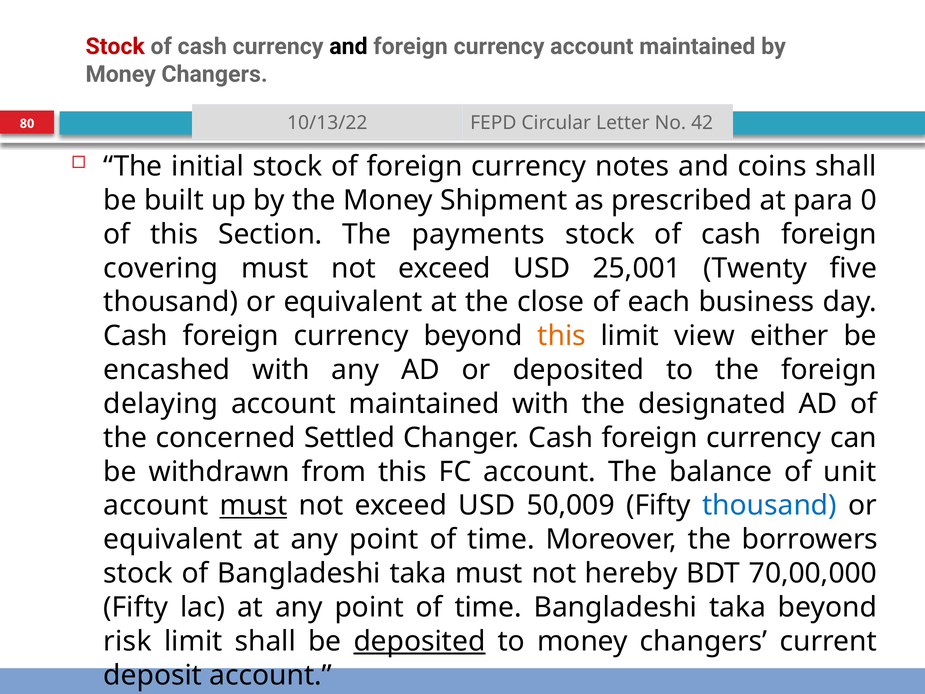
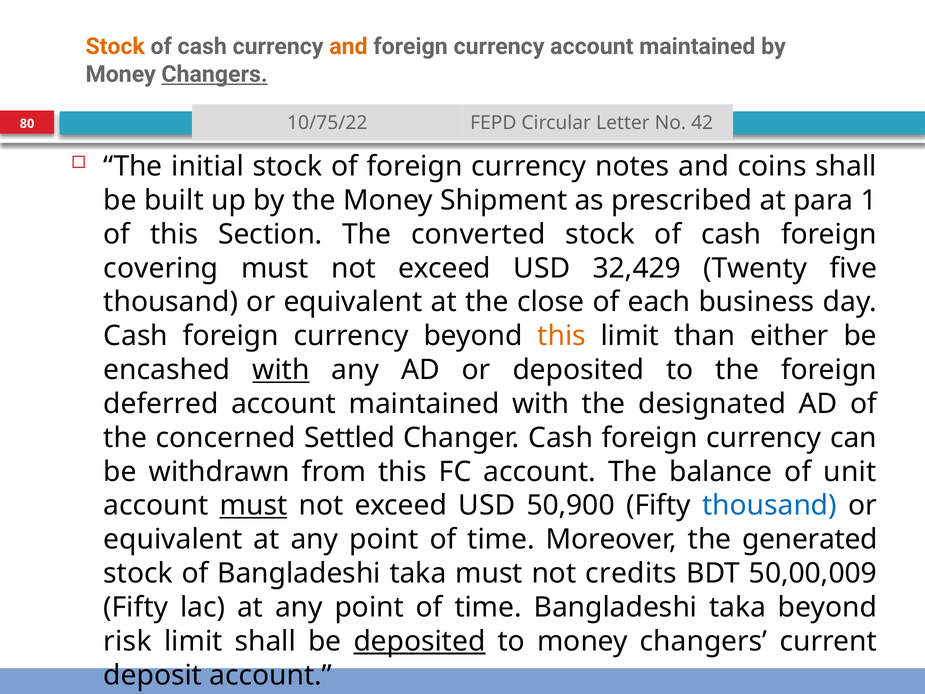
Stock colour: red -> orange (115, 46)
and colour: black -> orange (348, 46)
Changers underline: none -> present (215, 74)
10/13/22: 10/13/22 -> 10/75/22 (327, 123)
0: 0 -> 1 (869, 200)
payments: payments -> converted (478, 234)
25,001: 25,001 -> 32,429 (637, 268)
view: view -> than (705, 336)
with underline: none -> present (281, 370)
delaying: delaying -> deferred (161, 404)
50,009: 50,009 -> 50,900 (571, 505)
borrowers: borrowers -> generated (810, 539)
hereby: hereby -> credits (631, 573)
70,00,000: 70,00,000 -> 50,00,009 (813, 573)
